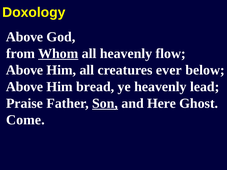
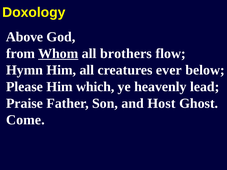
all heavenly: heavenly -> brothers (126, 54)
Above: Above -> Hymn (24, 70)
Above: Above -> Please (24, 87)
bread: bread -> which (95, 87)
Son underline: present -> none (105, 103)
Here: Here -> Host (161, 103)
